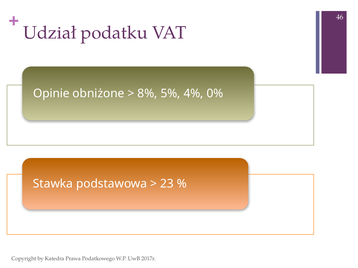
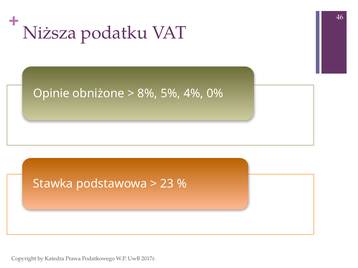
Udział: Udział -> Niższa (50, 33)
